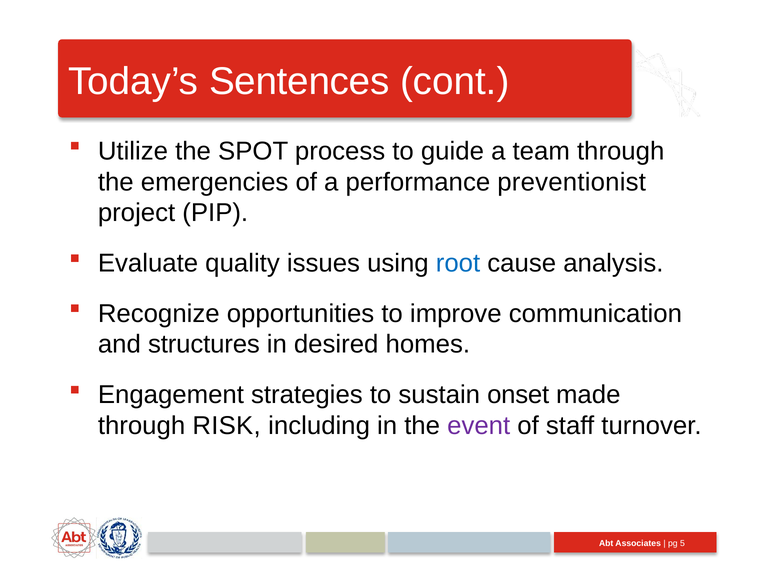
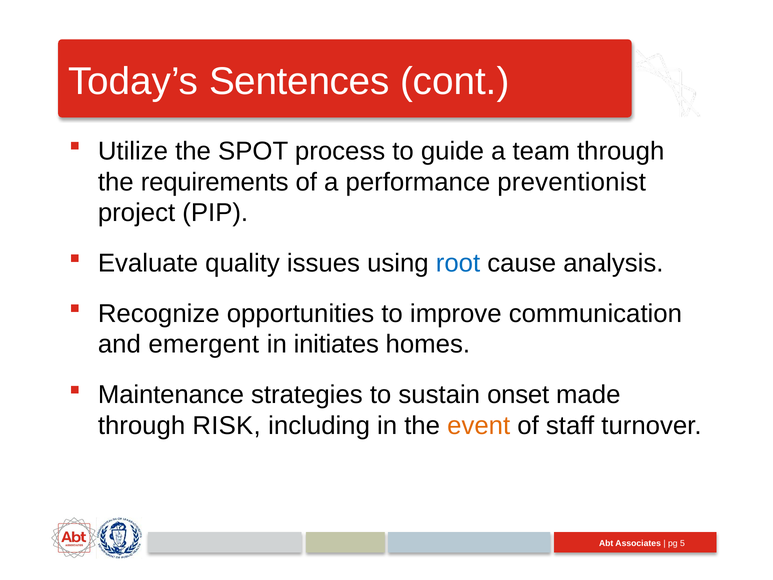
emergencies: emergencies -> requirements (215, 182)
structures: structures -> emergent (204, 344)
desired: desired -> initiates (336, 344)
Engagement: Engagement -> Maintenance (171, 395)
event colour: purple -> orange (479, 425)
